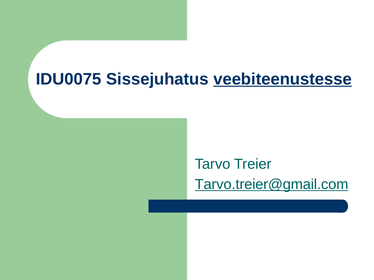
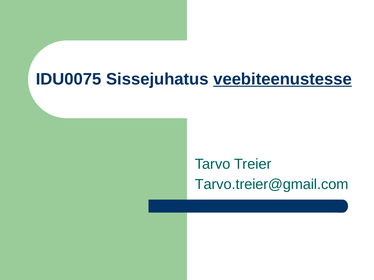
Tarvo.treier@gmail.com underline: present -> none (272, 185)
